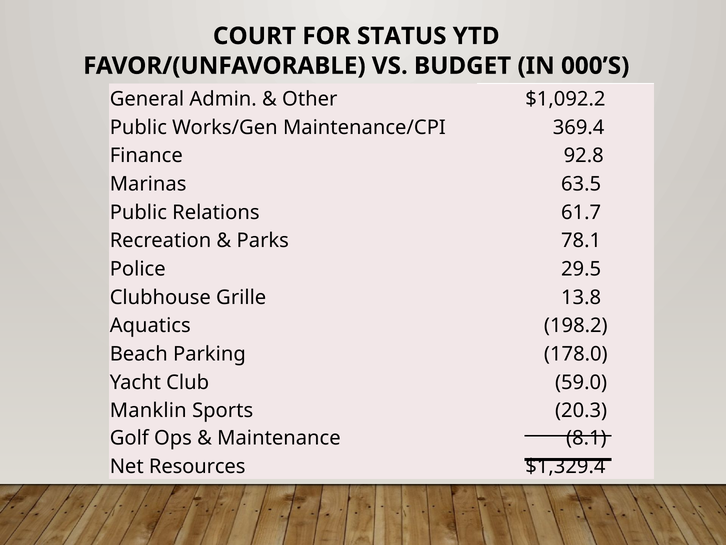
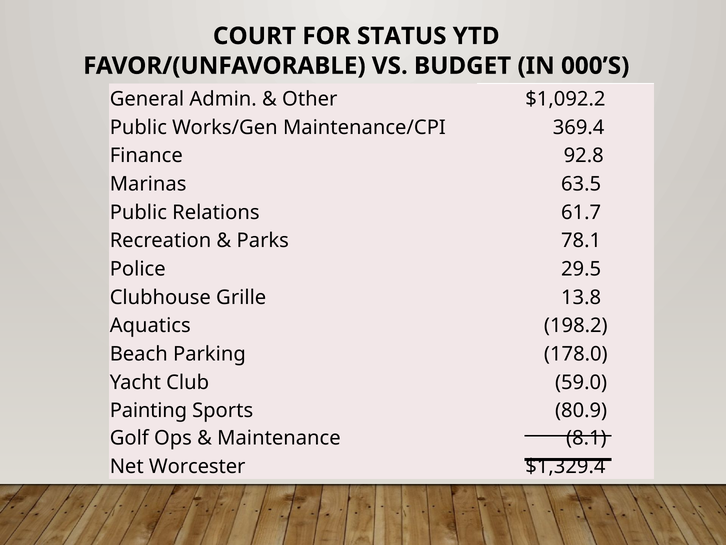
Manklin: Manklin -> Painting (148, 410)
20.3: 20.3 -> 80.9 (581, 410)
Resources: Resources -> Worcester (197, 466)
